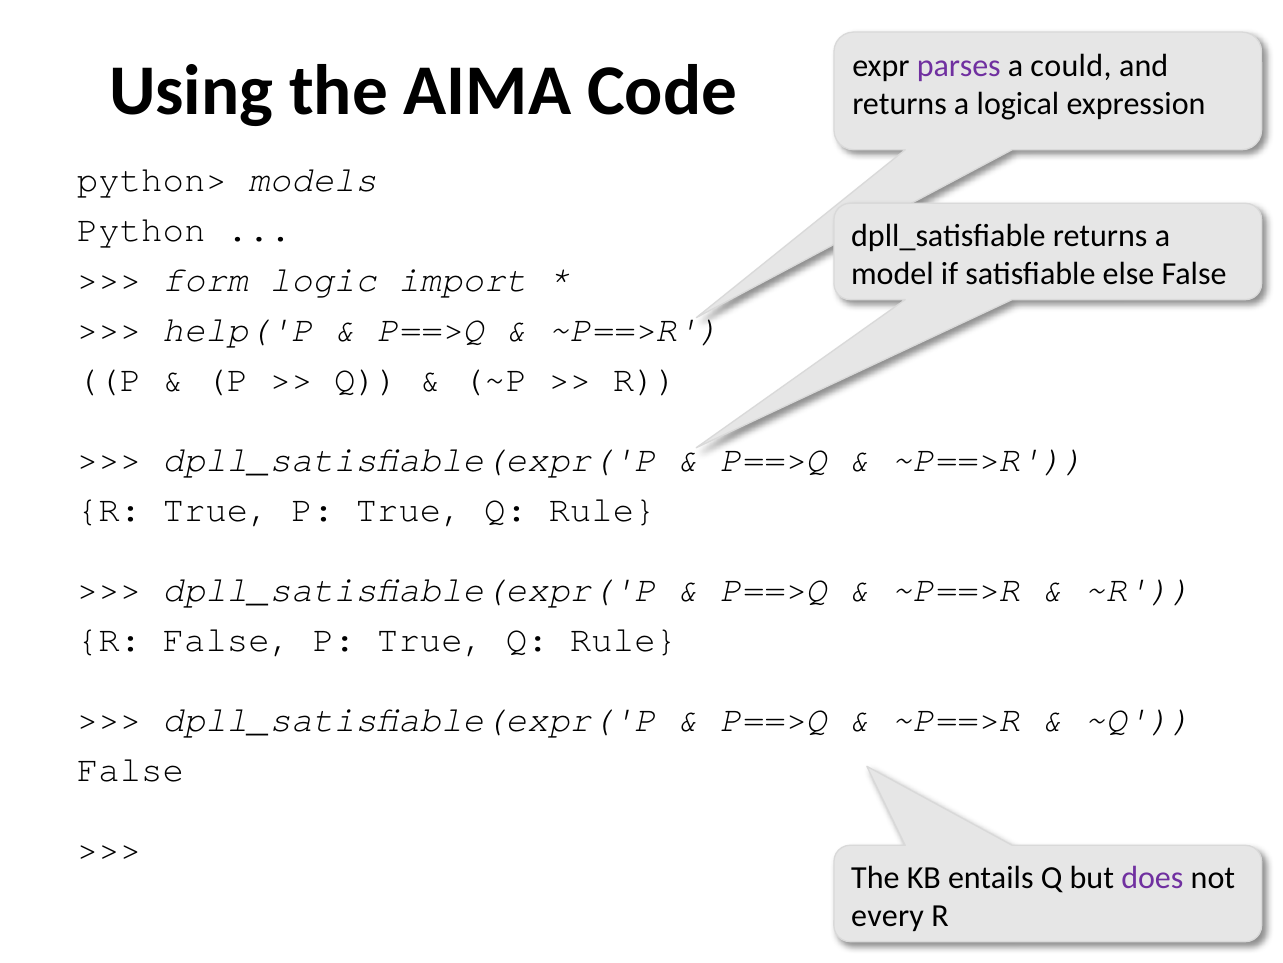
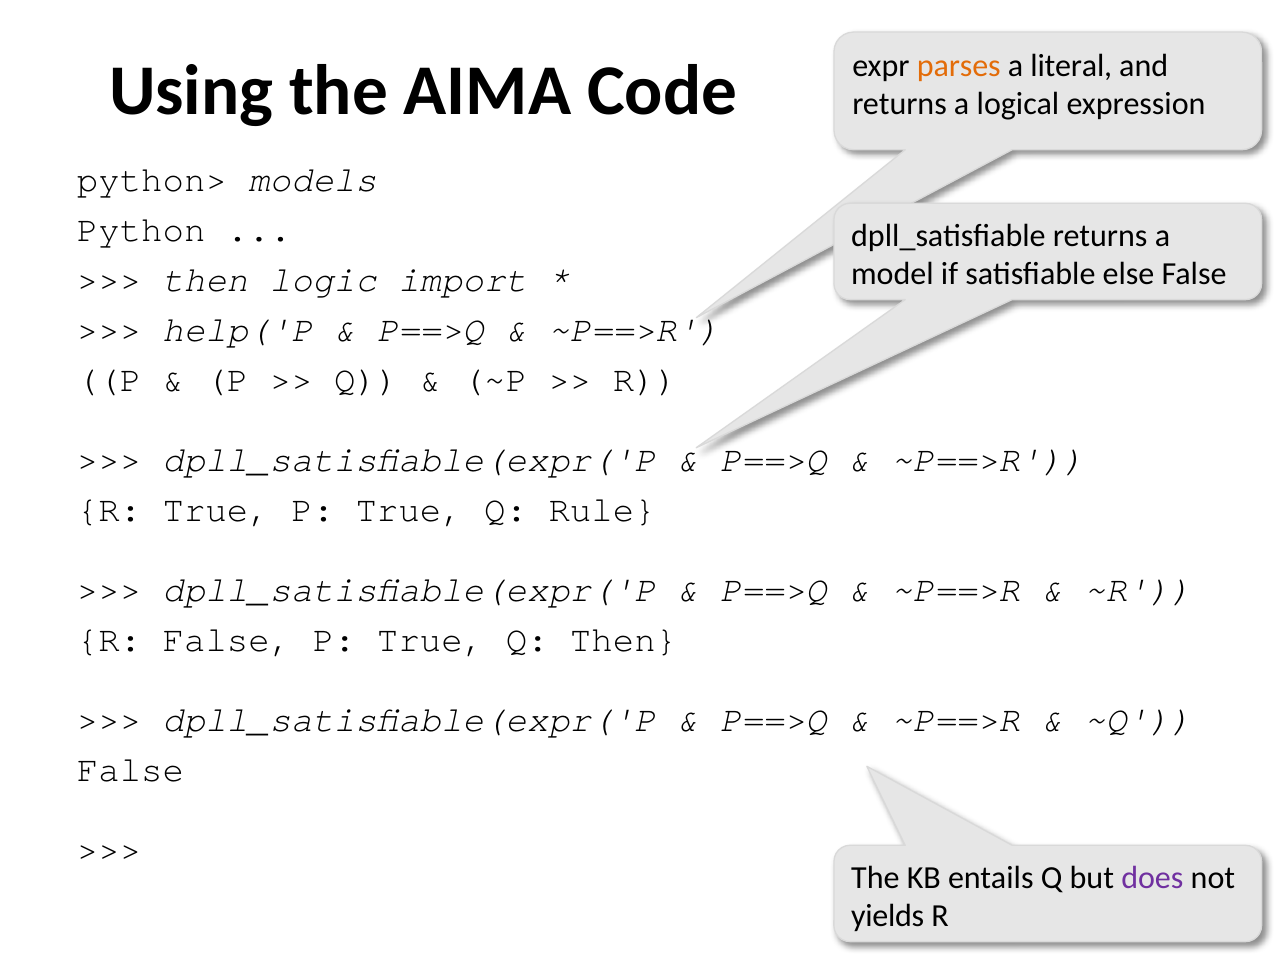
parses colour: purple -> orange (959, 66)
could: could -> literal (1071, 66)
form: form -> then (205, 280)
Rule: Rule -> Then (624, 639)
every: every -> yields (888, 916)
